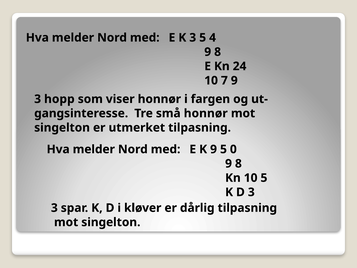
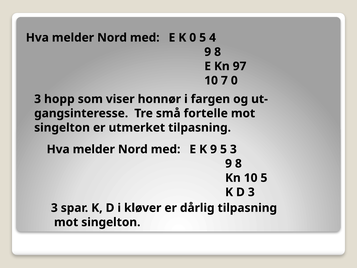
K 3: 3 -> 0 (193, 38)
24: 24 -> 97 (240, 66)
7 9: 9 -> 0 (234, 80)
små honnør: honnør -> fortelle (206, 113)
5 0: 0 -> 3 (233, 149)
